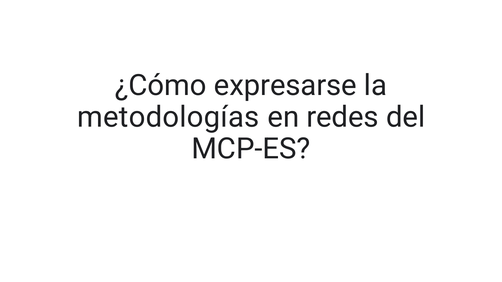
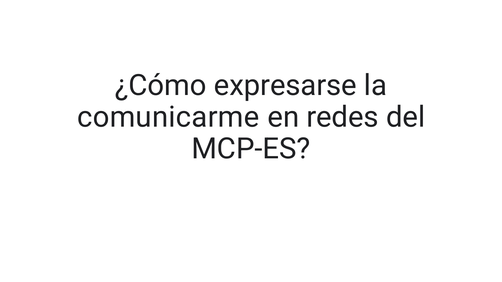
metodologías: metodologías -> comunicarme (168, 117)
